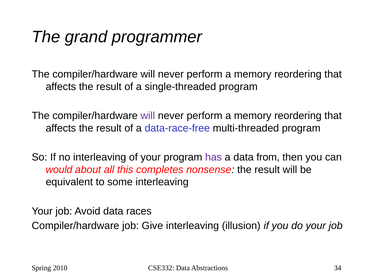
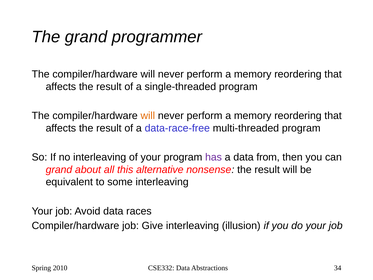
will colour: purple -> orange (148, 116)
would: would -> grand (59, 169)
completes: completes -> alternative (160, 169)
